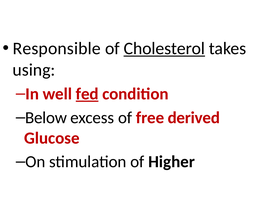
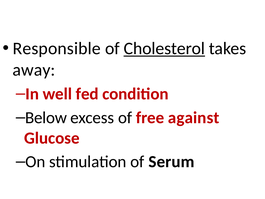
using: using -> away (34, 70)
fed underline: present -> none (87, 94)
derived: derived -> against (194, 118)
Higher: Higher -> Serum (172, 162)
